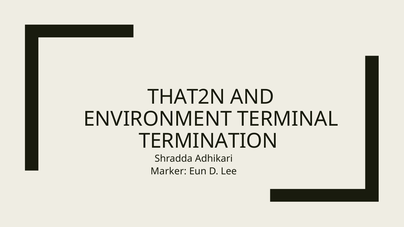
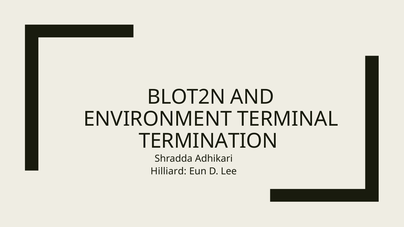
THAT2N: THAT2N -> BLOT2N (186, 97)
Marker: Marker -> Hilliard (169, 172)
